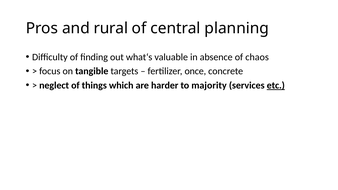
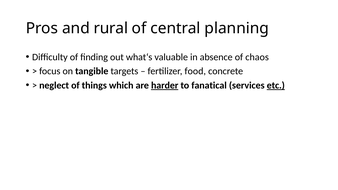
once: once -> food (195, 71)
harder underline: none -> present (165, 85)
majority: majority -> fanatical (209, 85)
